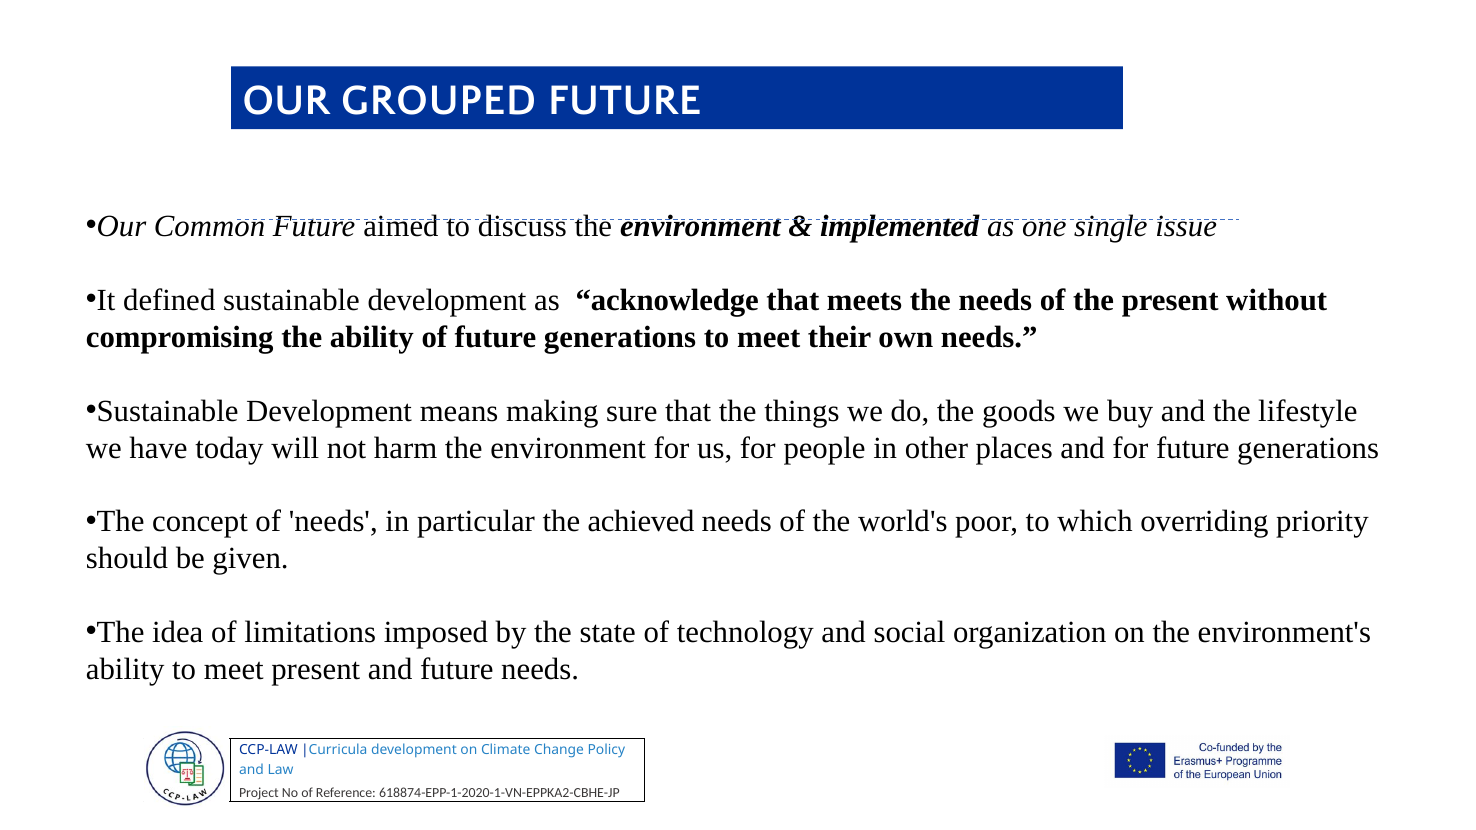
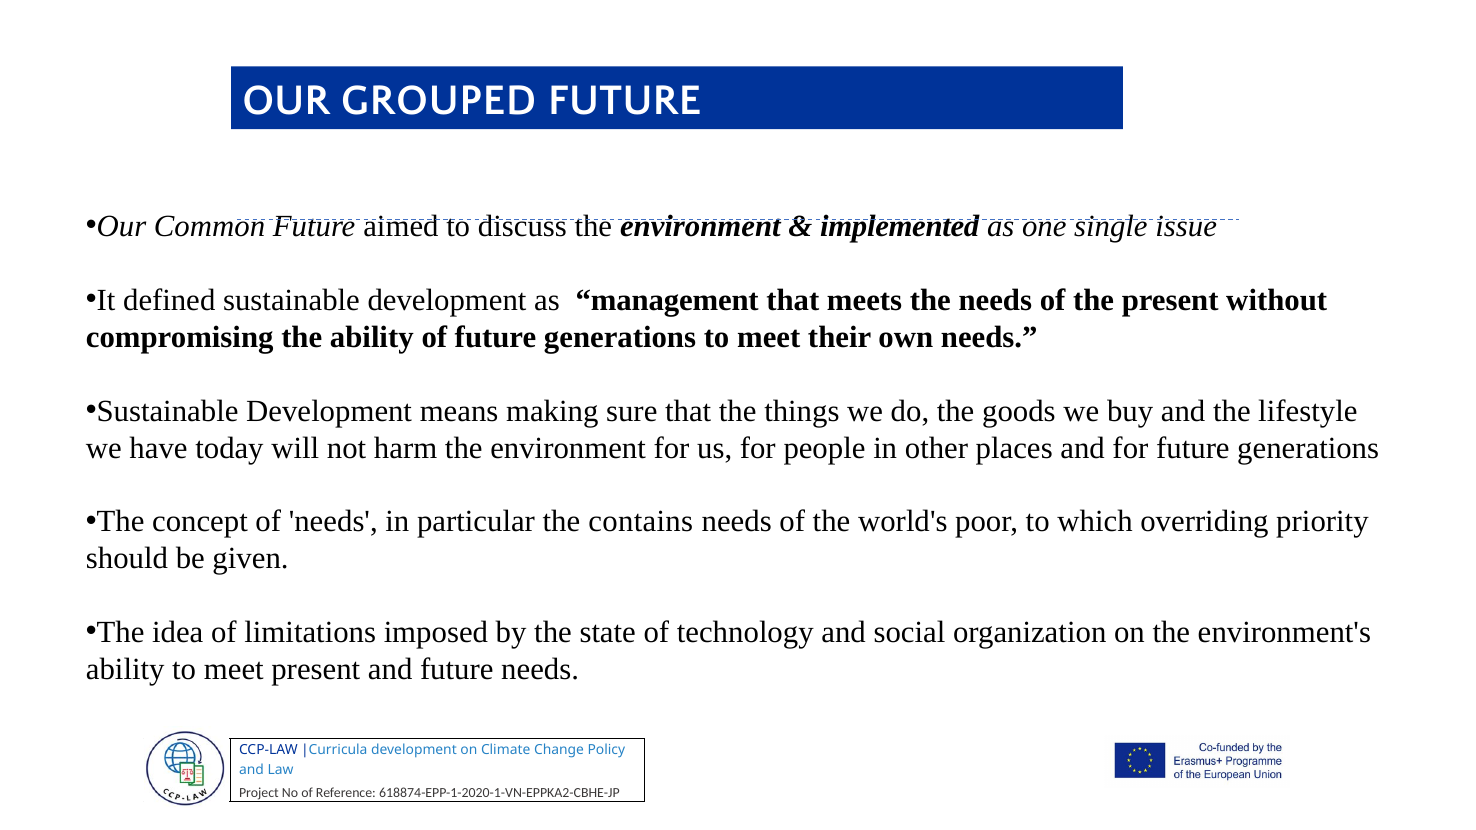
acknowledge: acknowledge -> management (667, 300)
achieved: achieved -> contains (641, 522)
